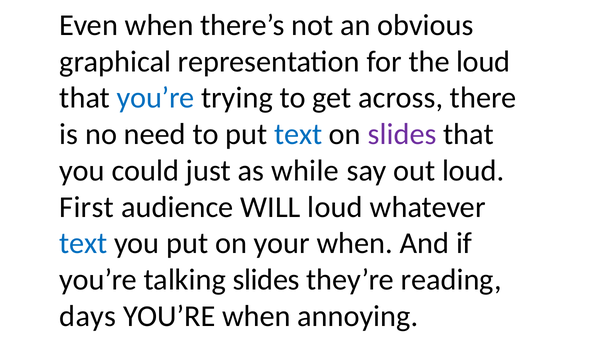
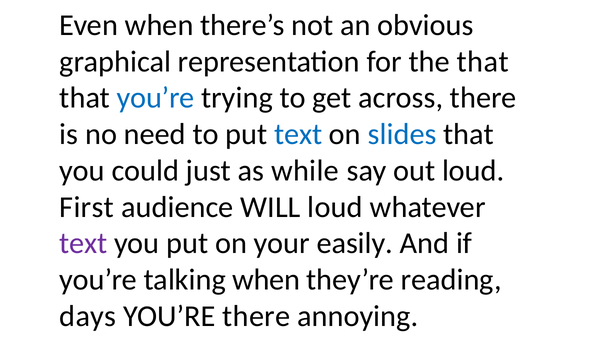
the loud: loud -> that (483, 62)
slides colour: purple -> blue (402, 134)
text colour: blue -> purple (83, 244)
your when: when -> easily (355, 244)
talking slides: slides -> when (266, 280)
YOU’RE when: when -> there (256, 317)
